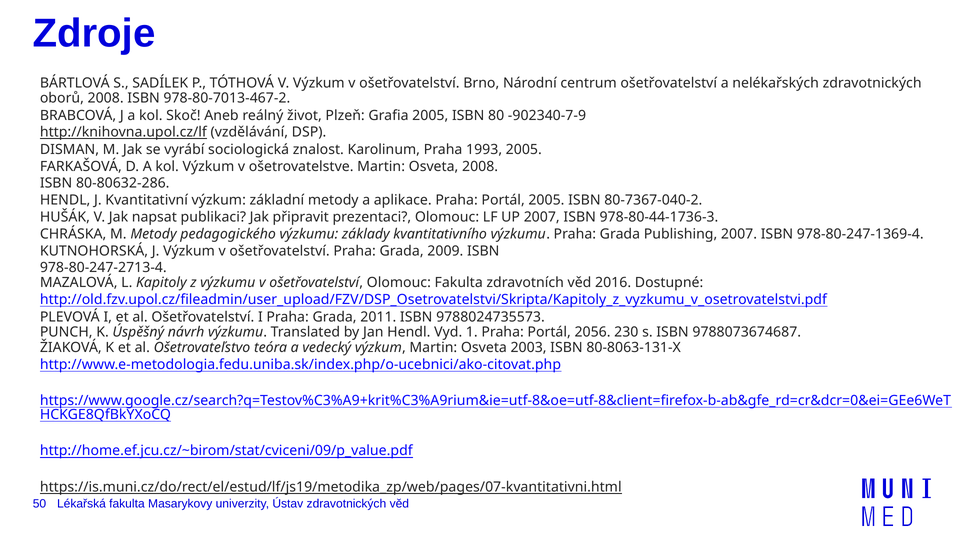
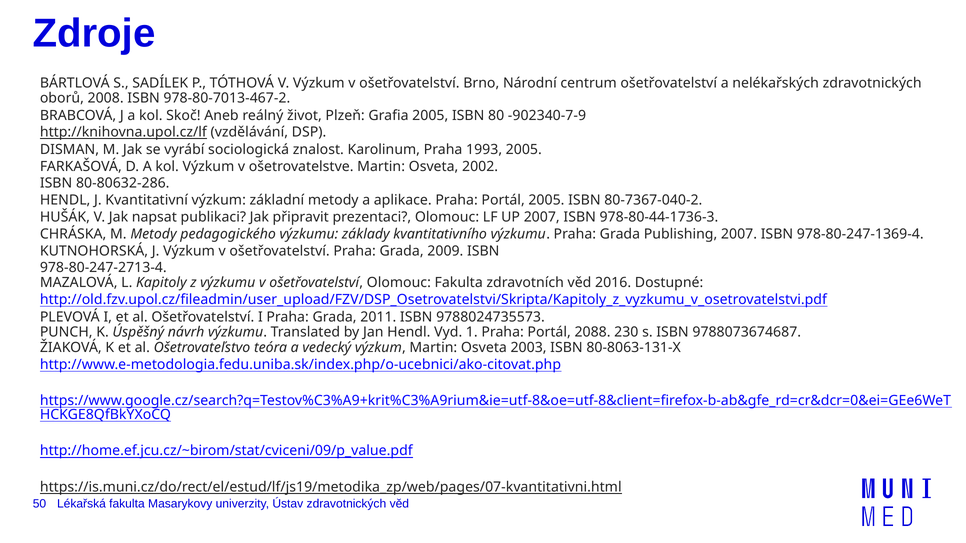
Osveta 2008: 2008 -> 2002 (480, 167)
2056: 2056 -> 2088 (593, 332)
